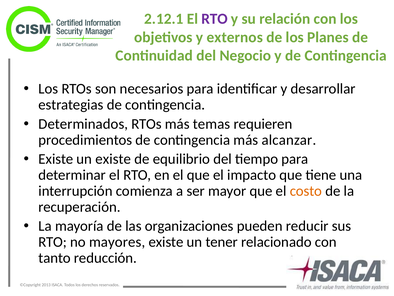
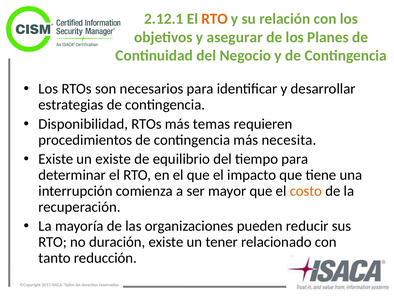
RTO colour: purple -> orange (215, 19)
externos: externos -> asegurar (235, 37)
Determinados: Determinados -> Disponibilidad (83, 124)
alcanzar: alcanzar -> necesita (289, 140)
mayores: mayores -> duración (117, 242)
